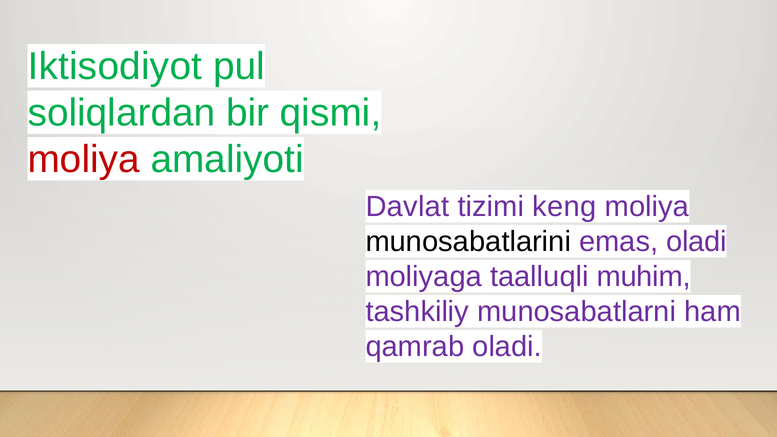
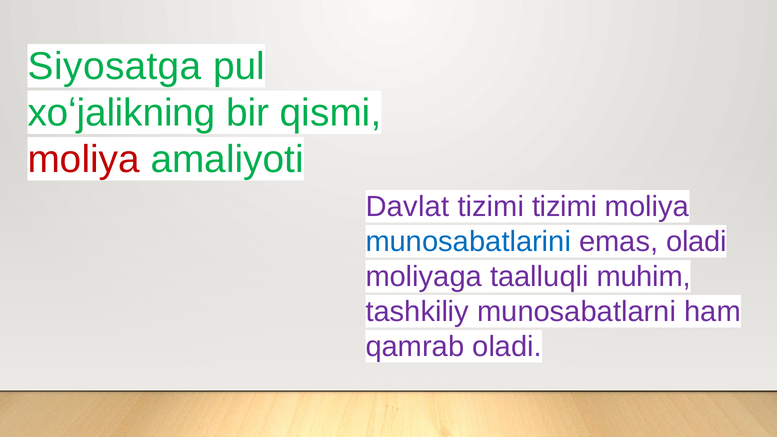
Iktisodiyot: Iktisodiyot -> Siyosatga (115, 66)
soliqlardan: soliqlardan -> xoʻjalikning (122, 113)
tizimi keng: keng -> tizimi (565, 207)
munosabatlarini colour: black -> blue (468, 242)
